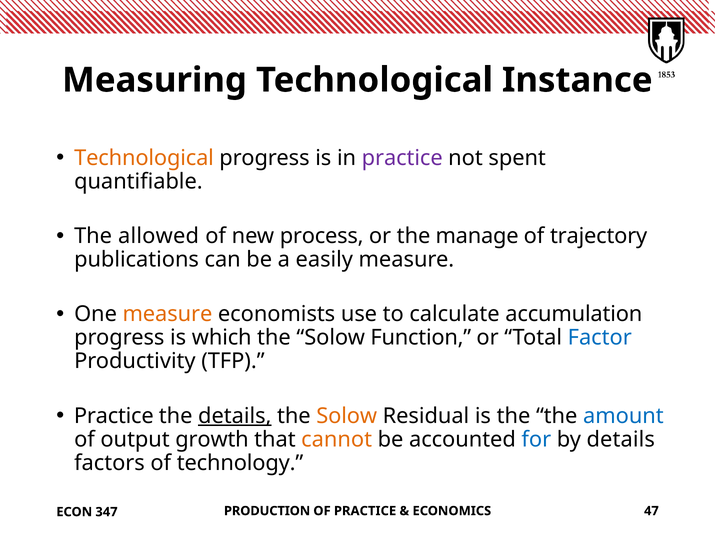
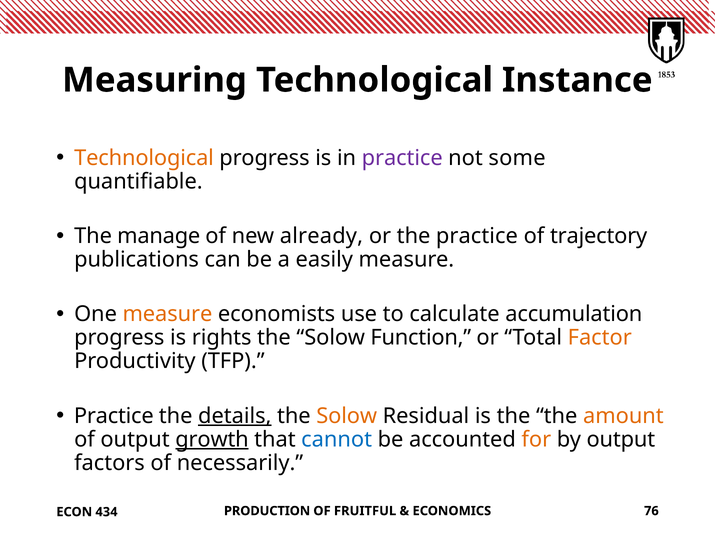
spent: spent -> some (517, 158)
allowed: allowed -> manage (159, 236)
process: process -> already (321, 236)
the manage: manage -> practice (477, 236)
which: which -> rights (222, 338)
Factor colour: blue -> orange (600, 338)
amount colour: blue -> orange (623, 416)
growth underline: none -> present (212, 440)
cannot colour: orange -> blue (337, 440)
for colour: blue -> orange (536, 440)
by details: details -> output (621, 440)
technology: technology -> necessarily (240, 463)
OF PRACTICE: PRACTICE -> FRUITFUL (365, 511)
47: 47 -> 76 (651, 511)
347: 347 -> 434 (106, 512)
